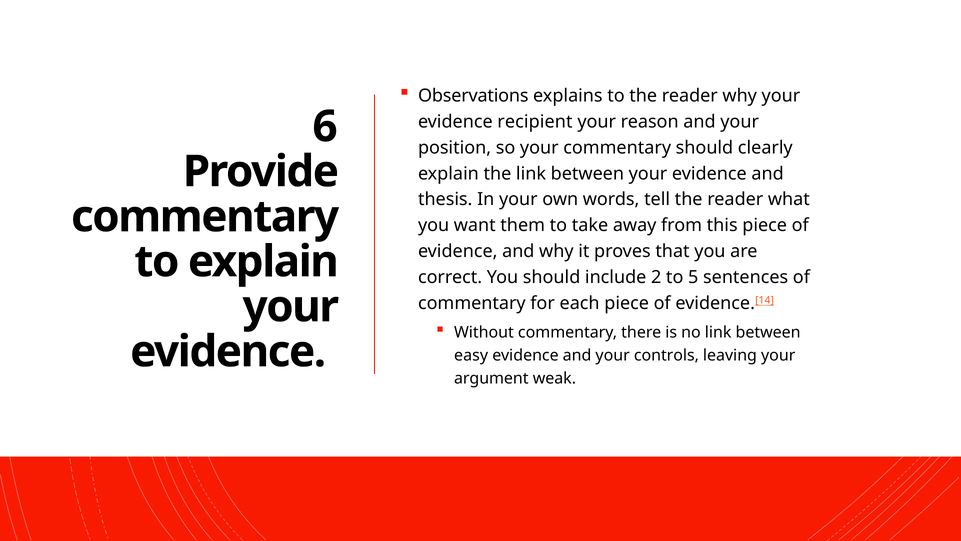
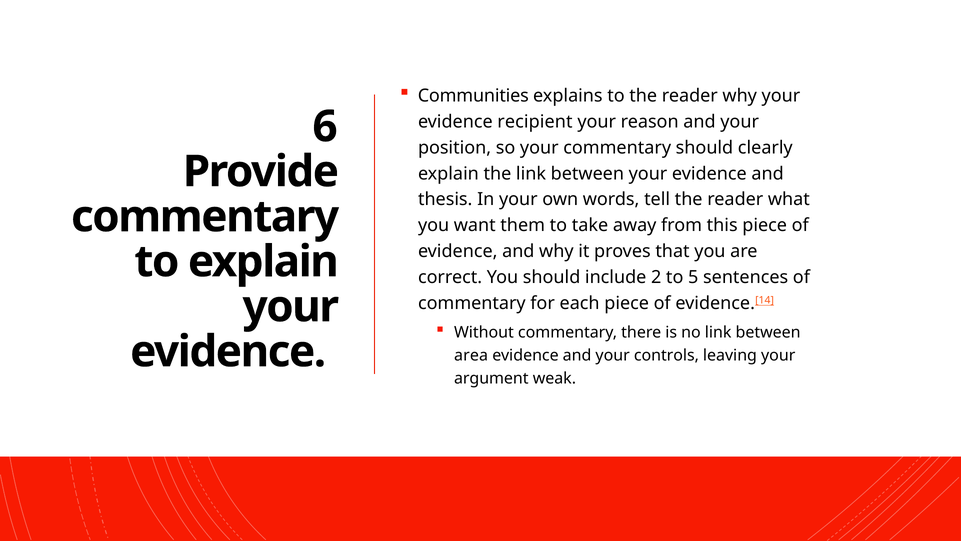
Observations: Observations -> Communities (473, 96)
easy: easy -> area (471, 355)
